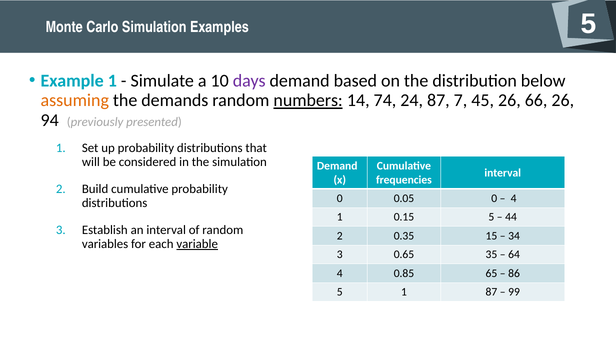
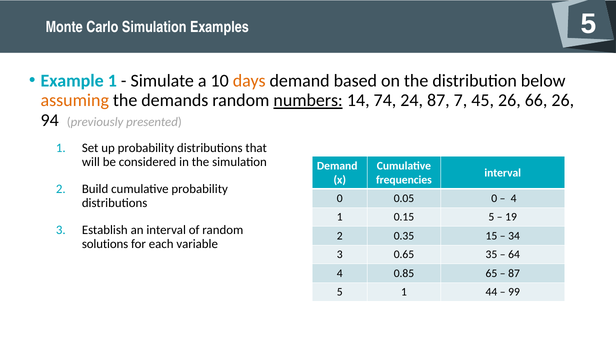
days colour: purple -> orange (249, 81)
44: 44 -> 19 (511, 217)
variables: variables -> solutions (105, 244)
variable underline: present -> none (197, 244)
86: 86 -> 87 (514, 273)
1 87: 87 -> 44 (491, 292)
